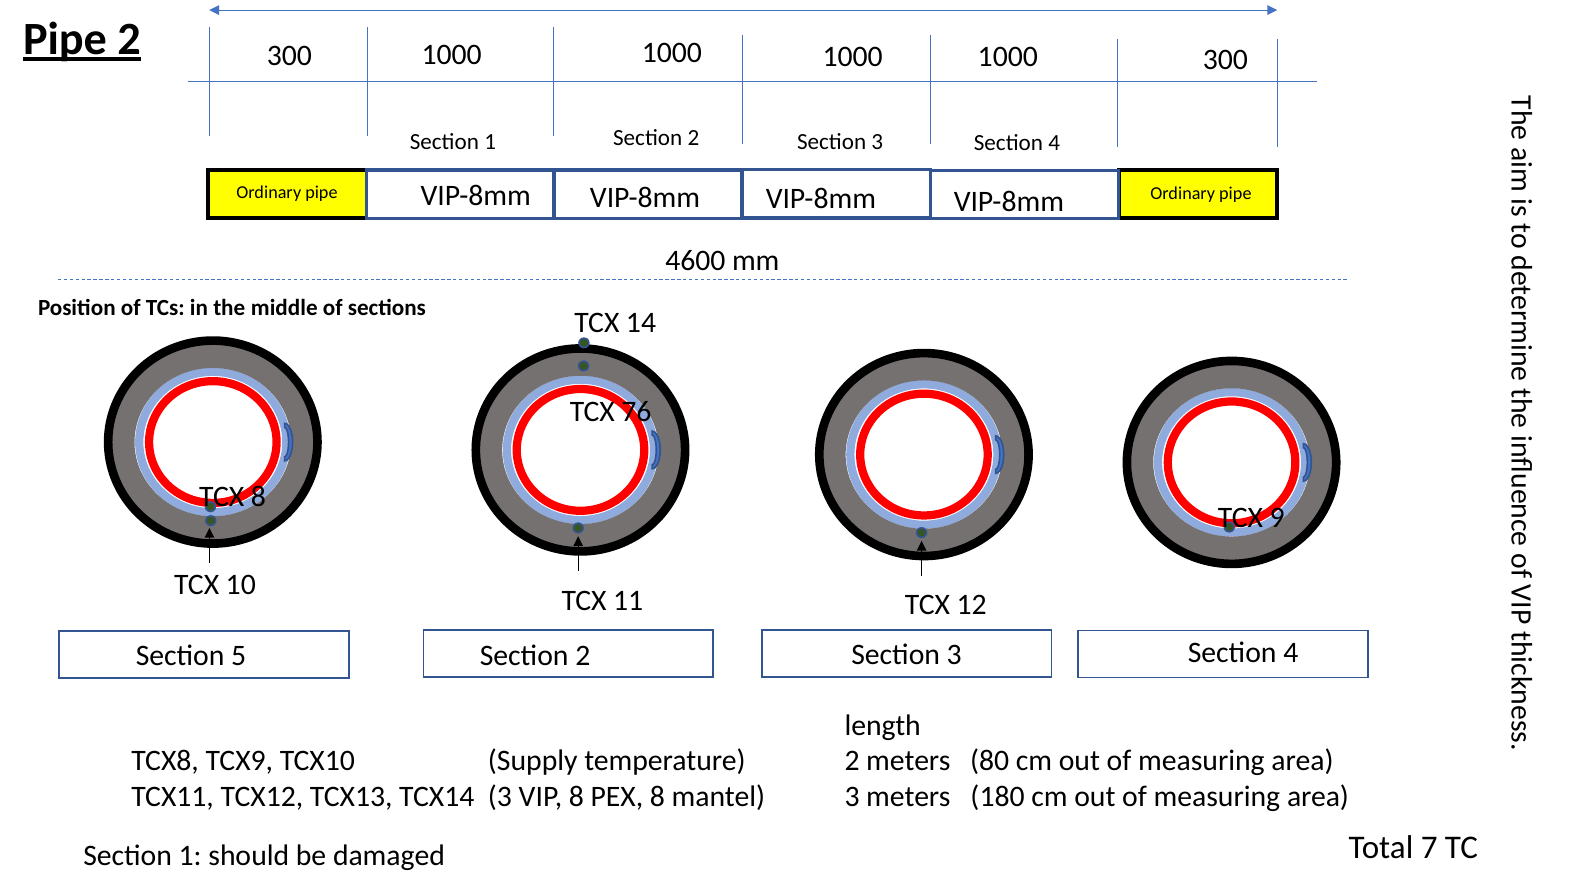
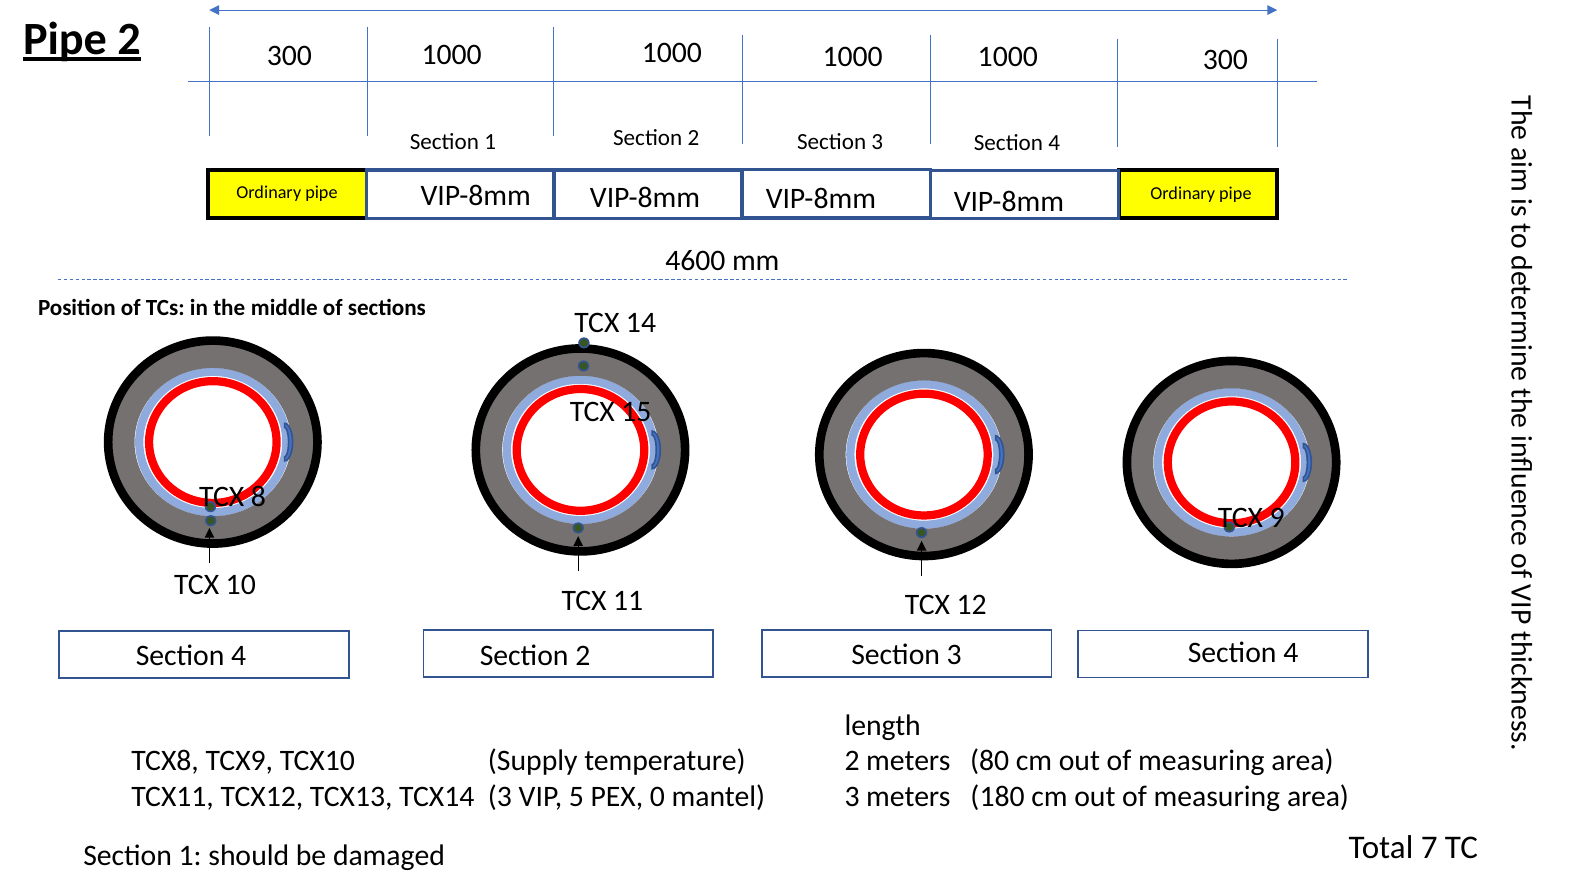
76: 76 -> 15 (636, 412)
5: 5 -> 4 (239, 656)
VIP 8: 8 -> 5 (576, 797)
PEX 8: 8 -> 0 (657, 797)
